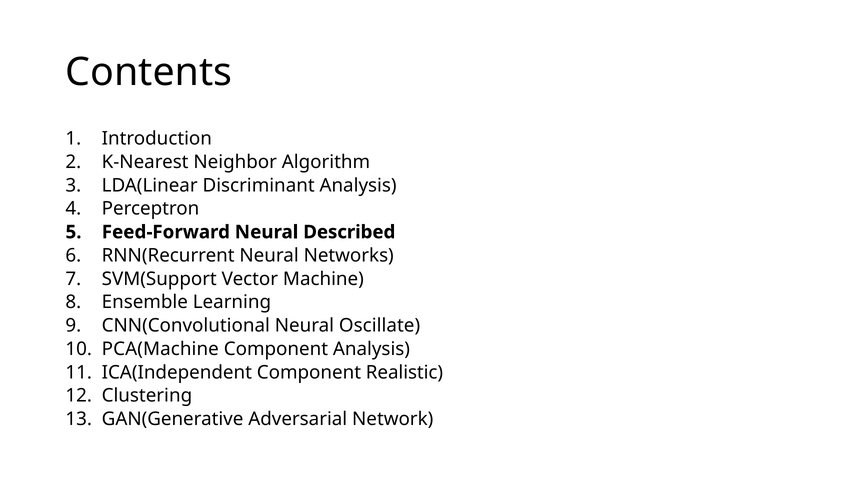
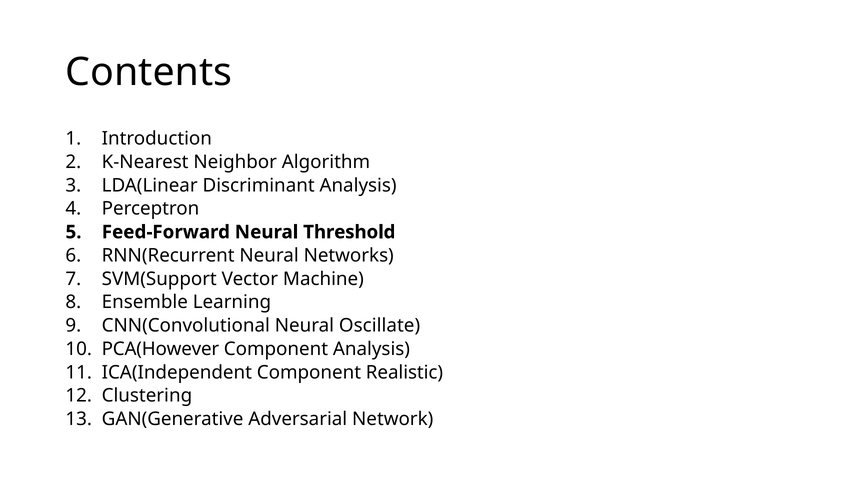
Described: Described -> Threshold (349, 232)
PCA(Machine: PCA(Machine -> PCA(However (160, 349)
